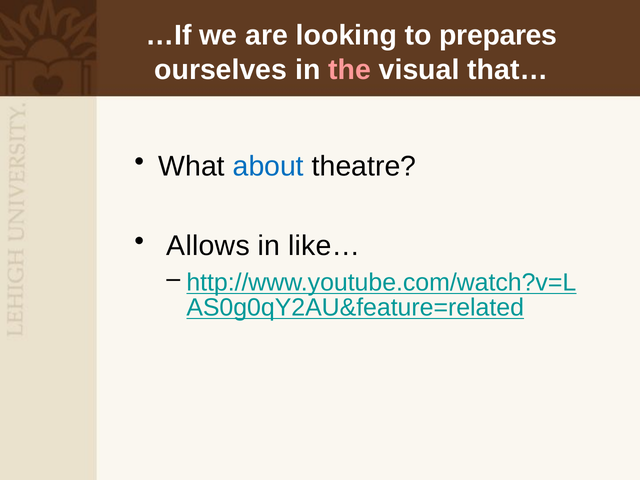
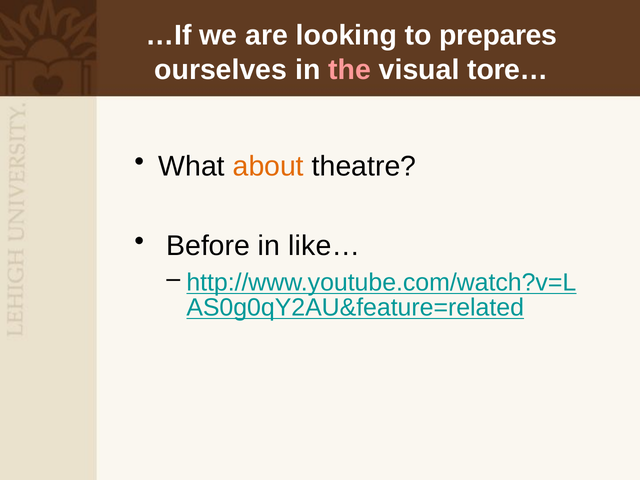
that…: that… -> tore… (508, 70)
about colour: blue -> orange (268, 166)
Allows: Allows -> Before (208, 246)
